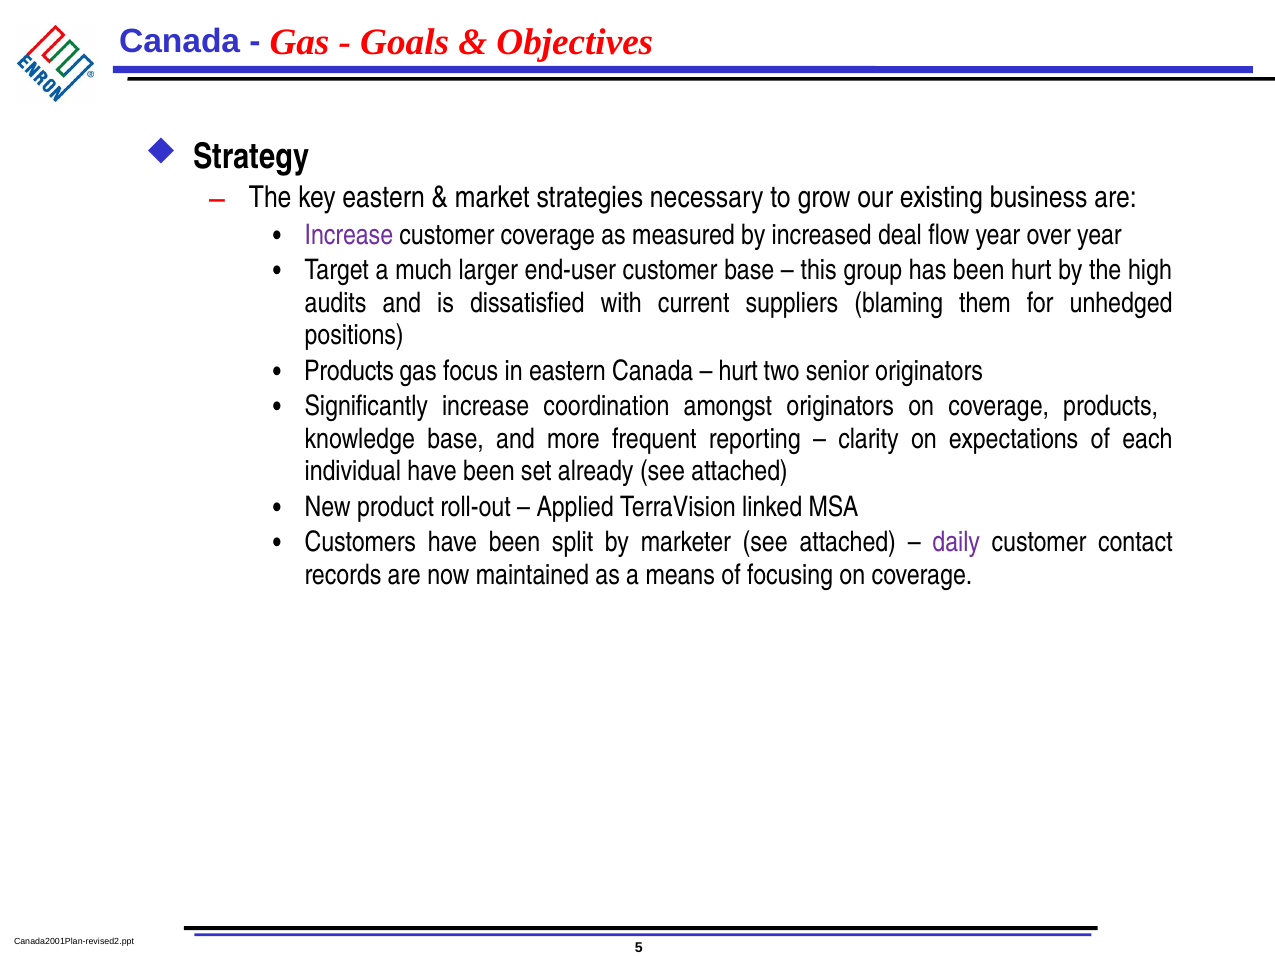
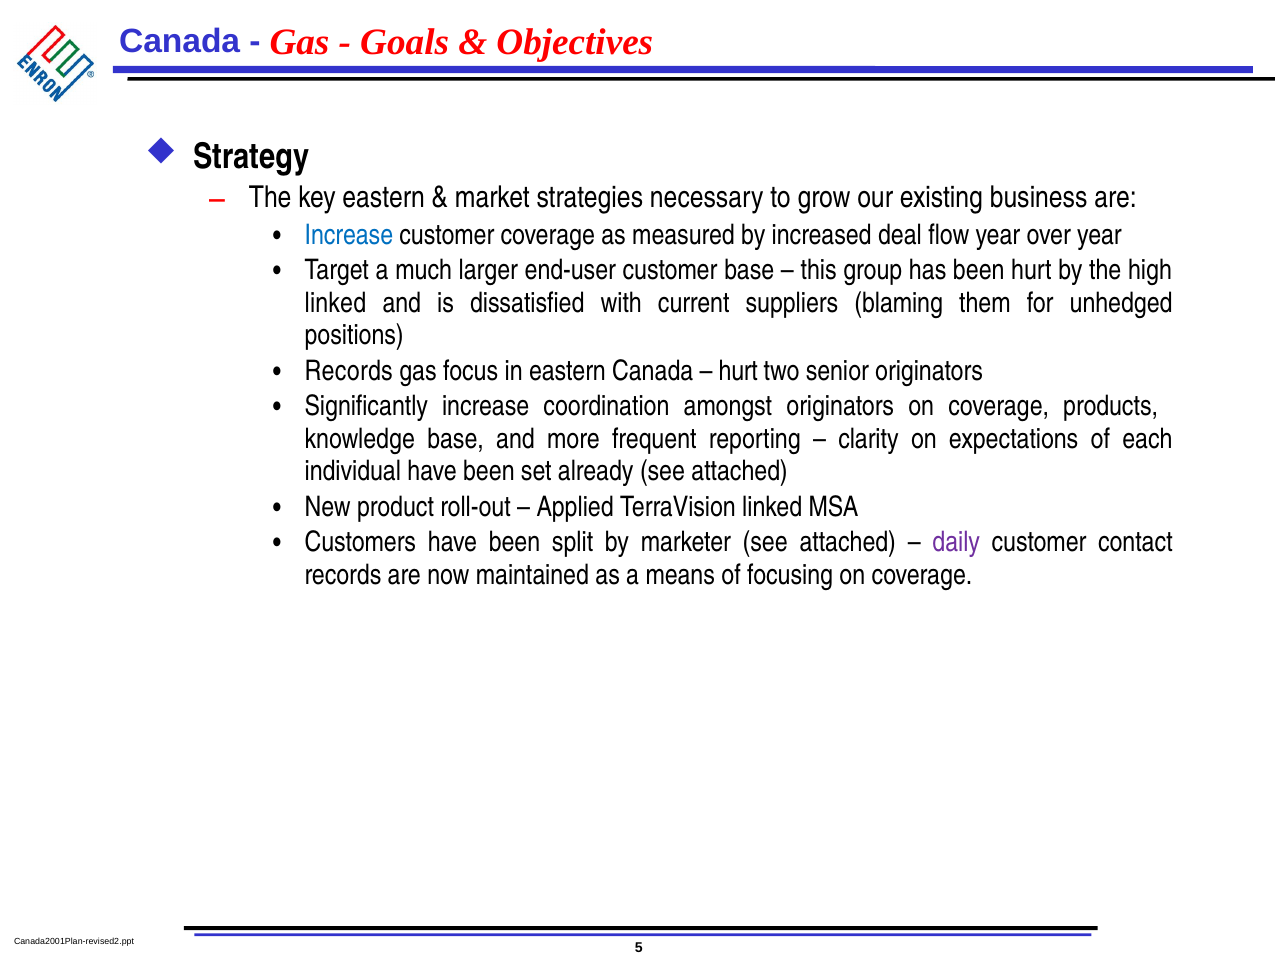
Increase colour: purple -> blue (349, 235)
audits: audits -> linked (335, 303)
Products: Products -> Records (349, 371)
